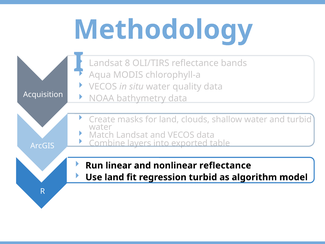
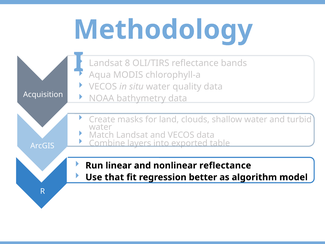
Use land: land -> that (114, 177)
regression turbid: turbid -> better (203, 177)
